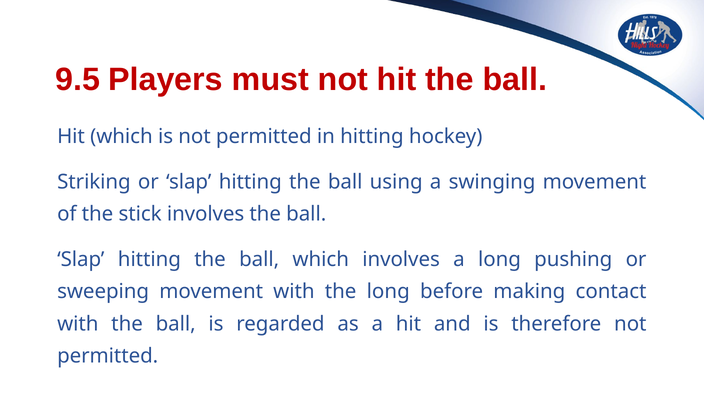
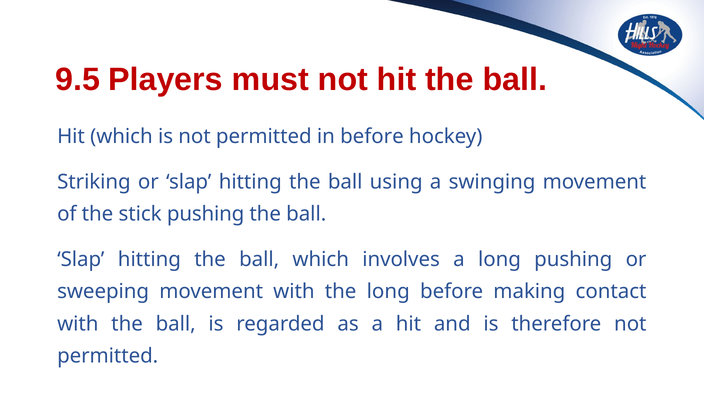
in hitting: hitting -> before (372, 136)
stick involves: involves -> pushing (206, 214)
